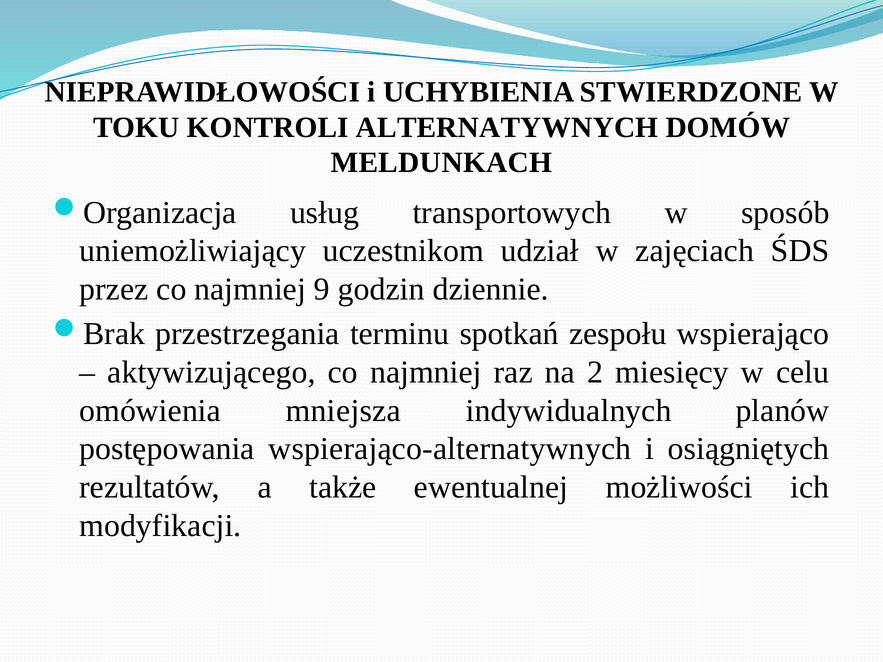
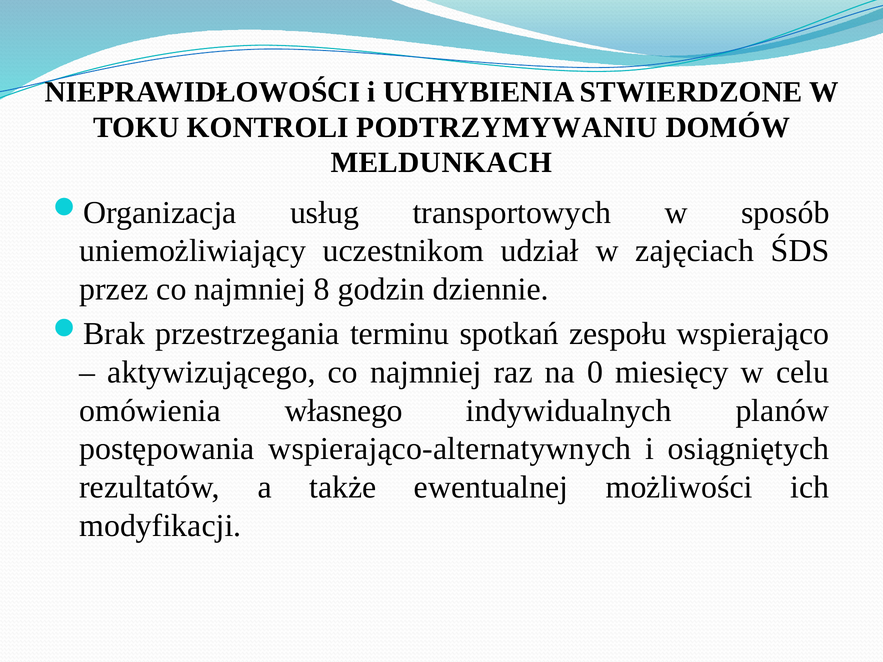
ALTERNATYWNYCH: ALTERNATYWNYCH -> PODTRZYMYWANIU (507, 127)
9: 9 -> 8 (322, 289)
2: 2 -> 0 (595, 372)
mniejsza: mniejsza -> własnego (344, 411)
